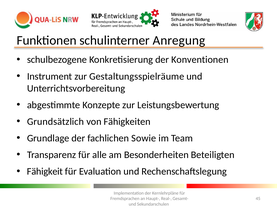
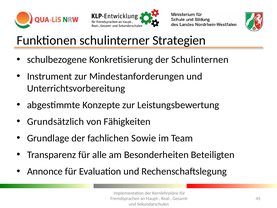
Anregung: Anregung -> Strategien (179, 40)
Konventionen: Konventionen -> Schulinternen (200, 60)
Gestaltungsspielräume: Gestaltungsspielräume -> Mindestanforderungen (137, 76)
Fähigkeit: Fähigkeit -> Annonce (45, 171)
